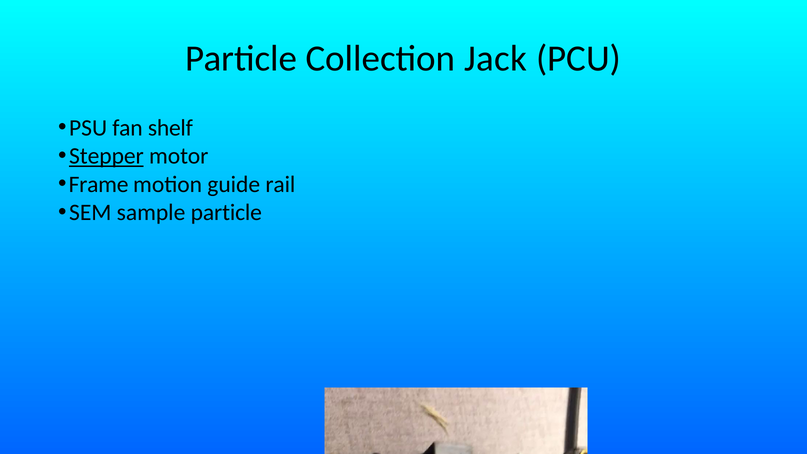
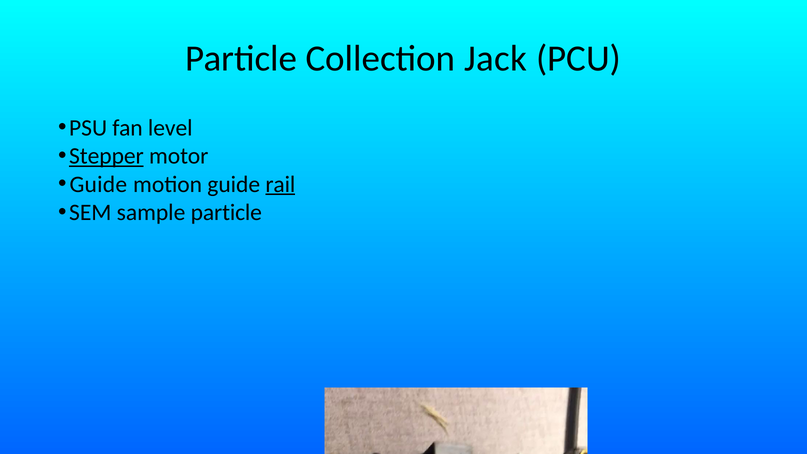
shelf: shelf -> level (170, 128)
Frame: Frame -> Guide (98, 184)
rail underline: none -> present (280, 184)
